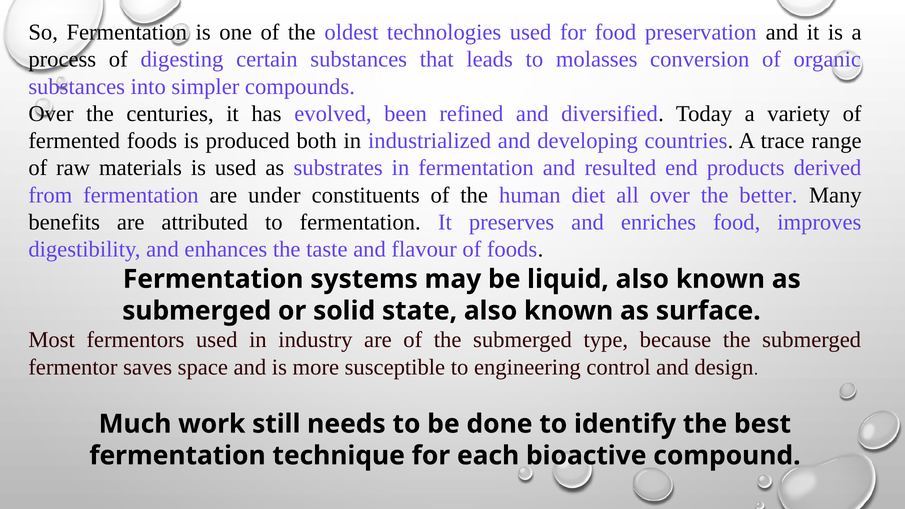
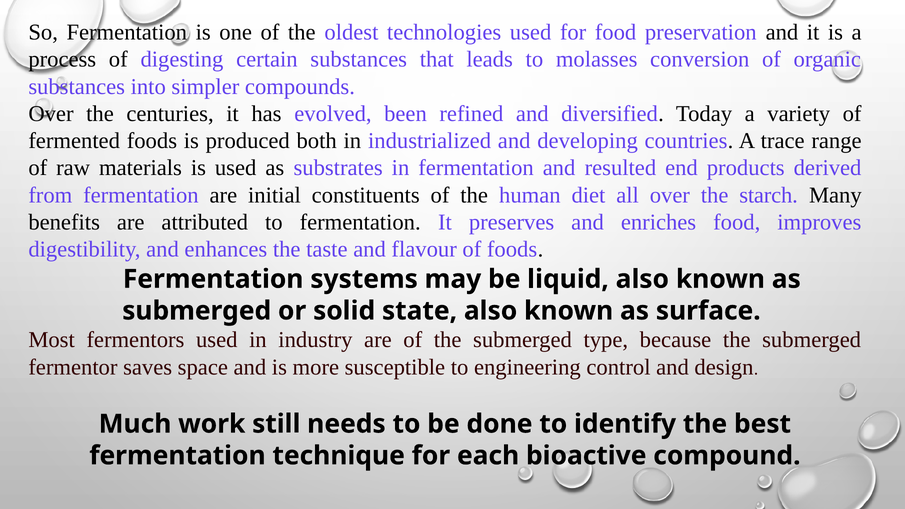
under: under -> initial (274, 195)
better: better -> starch (769, 195)
